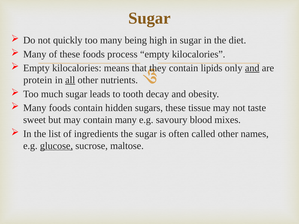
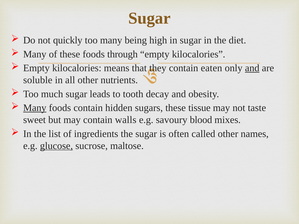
process: process -> through (122, 54)
lipids: lipids -> eaten (211, 68)
protein: protein -> soluble (38, 80)
all underline: present -> none (70, 80)
Many underline: none -> present (35, 108)
contain many: many -> walls (126, 120)
